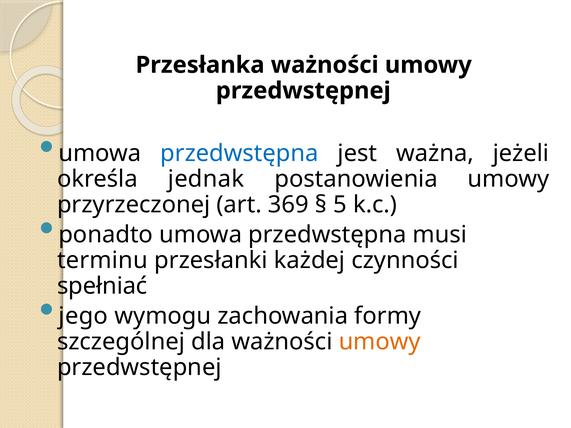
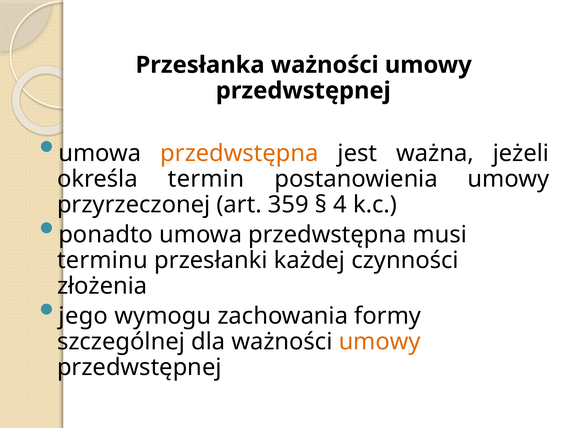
przedwstępna colour: blue -> orange (239, 153)
jednak: jednak -> termin (206, 179)
369: 369 -> 359 (288, 205)
5: 5 -> 4 (340, 205)
spełniać: spełniać -> złożenia (102, 286)
